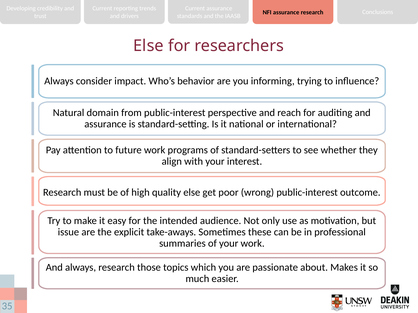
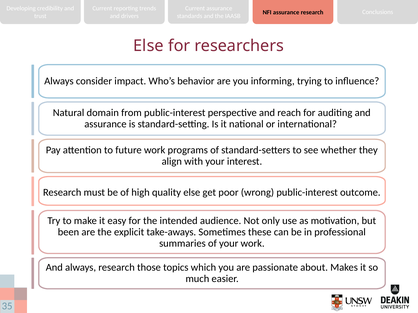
issue: issue -> been (68, 232)
